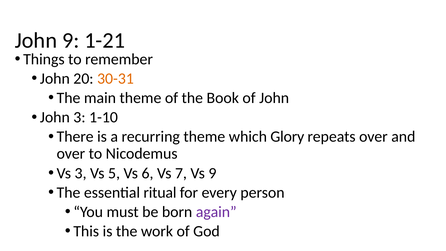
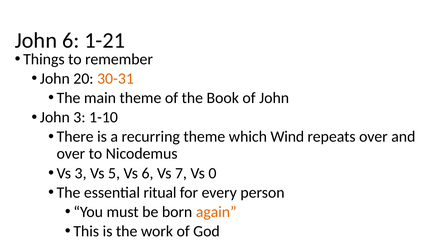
John 9: 9 -> 6 (71, 40)
Glory: Glory -> Wind (287, 137)
Vs 9: 9 -> 0 (212, 173)
again colour: purple -> orange (216, 212)
